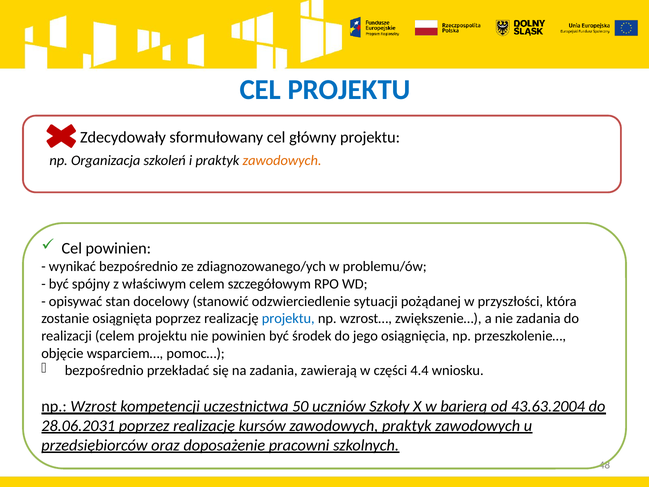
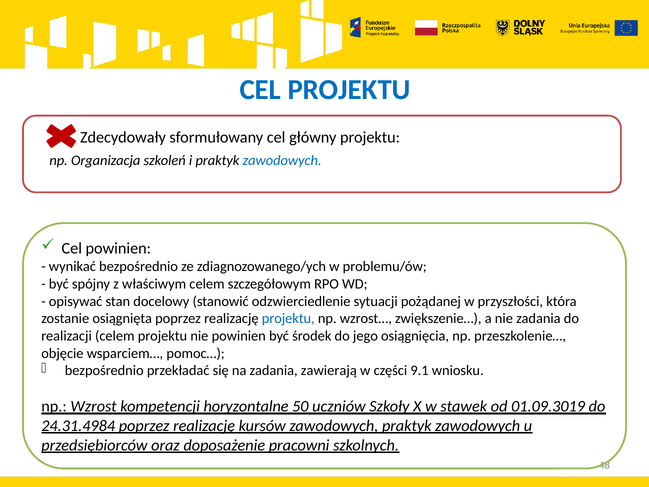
zawodowych colour: orange -> blue (282, 160)
4.4: 4.4 -> 9.1 (419, 370)
uczestnictwa: uczestnictwa -> horyzontalne (246, 406)
barierą: barierą -> stawek (464, 406)
43.63.2004: 43.63.2004 -> 01.09.3019 (548, 406)
28.06.2031: 28.06.2031 -> 24.31.4984 (78, 426)
